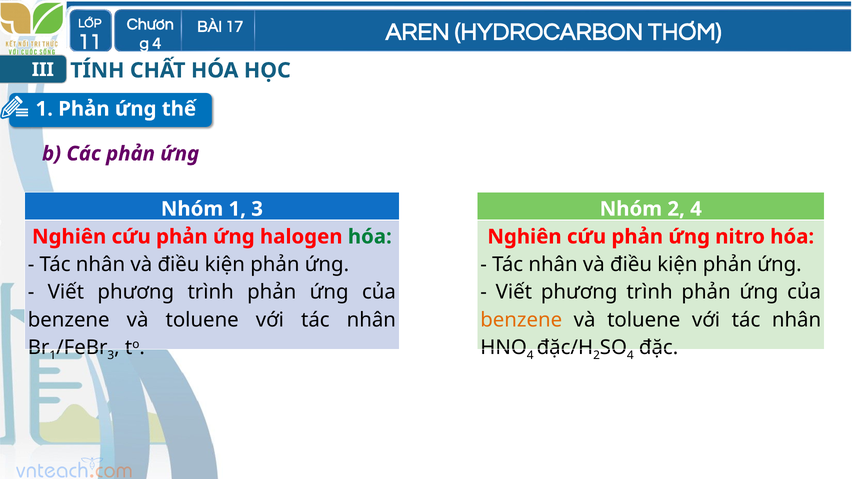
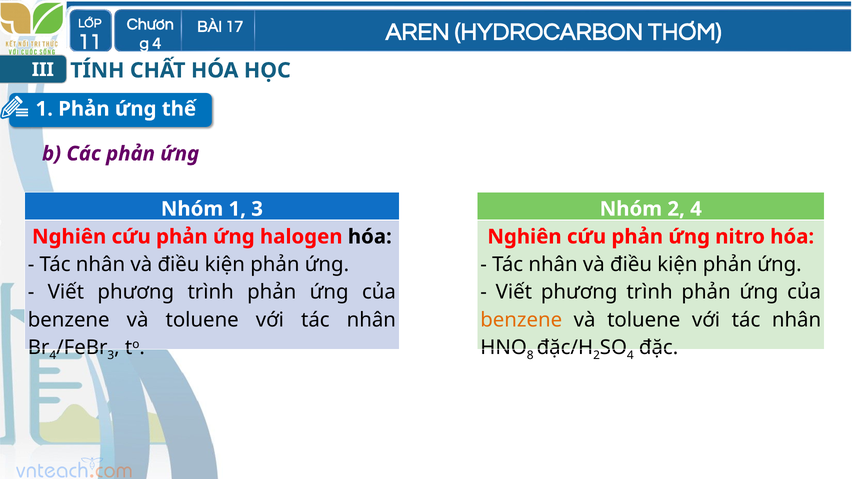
hóa colour: green -> black (370, 237)
1: 1 -> 4 (53, 356)
4: 4 -> 8 (530, 356)
